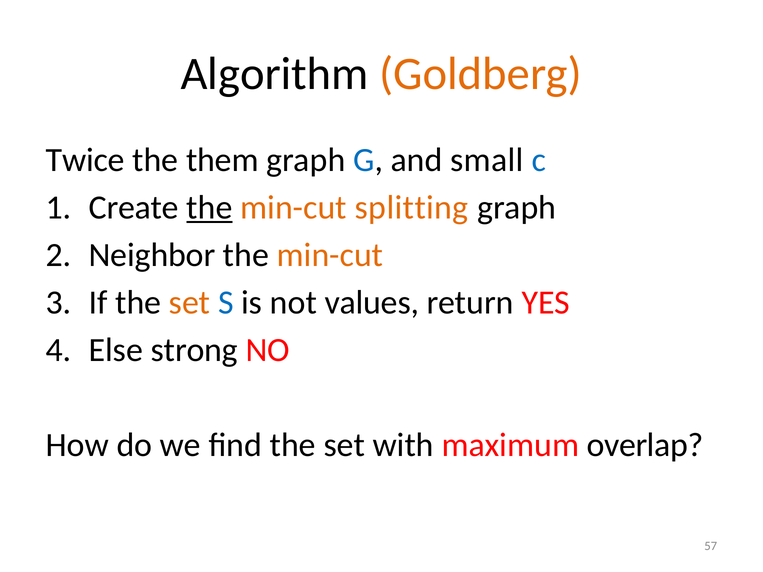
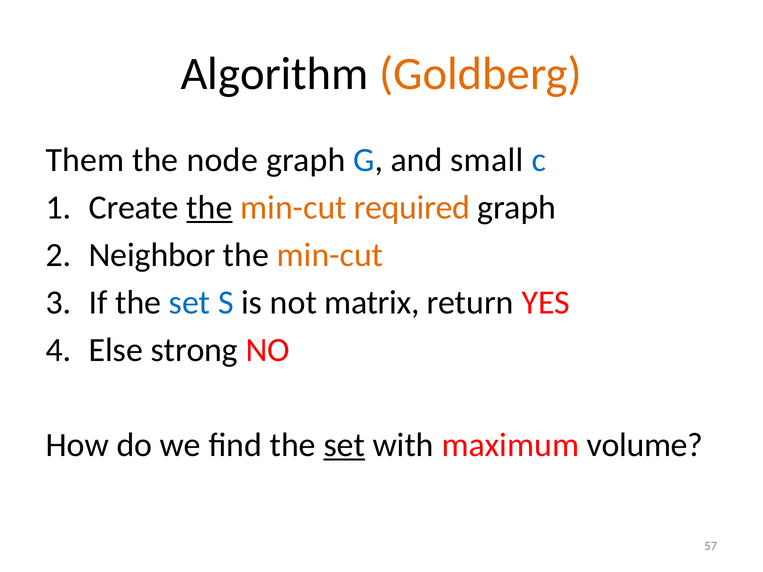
Twice: Twice -> Them (85, 160)
them: them -> node (222, 160)
splitting: splitting -> required (412, 208)
set colour: orange -> blue (190, 303)
values: values -> matrix (372, 303)
set underline: none -> present (344, 445)
overlap: overlap -> volume (645, 445)
